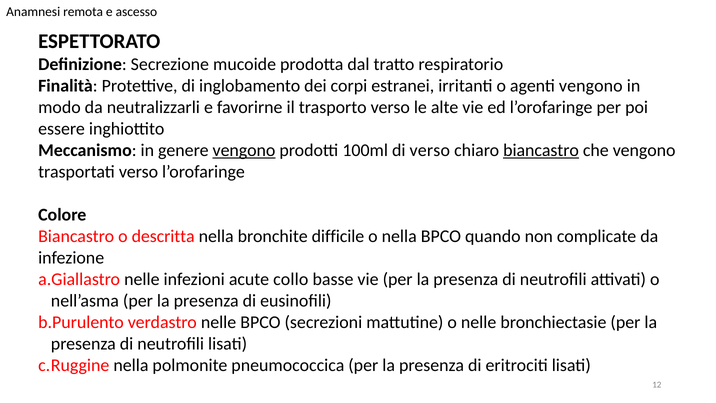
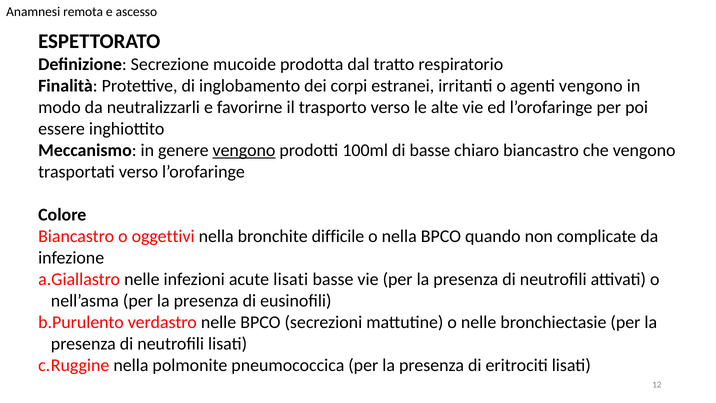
di verso: verso -> basse (430, 150)
biancastro underline: present -> none (541, 150)
descritta: descritta -> oggettivi (163, 236)
acute collo: collo -> lisati (291, 279)
